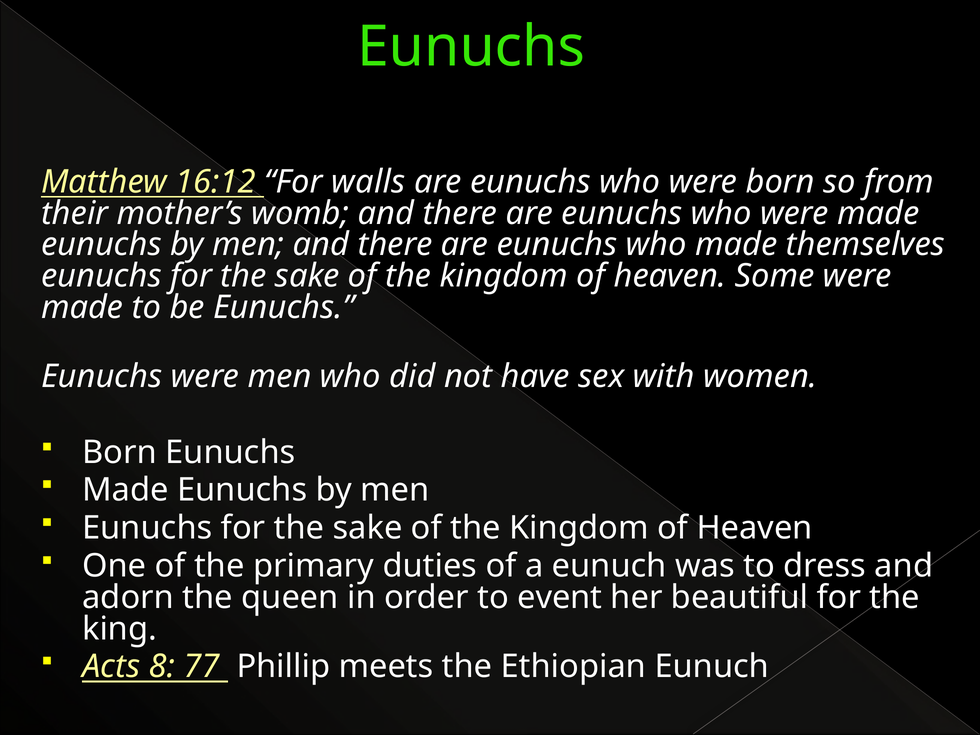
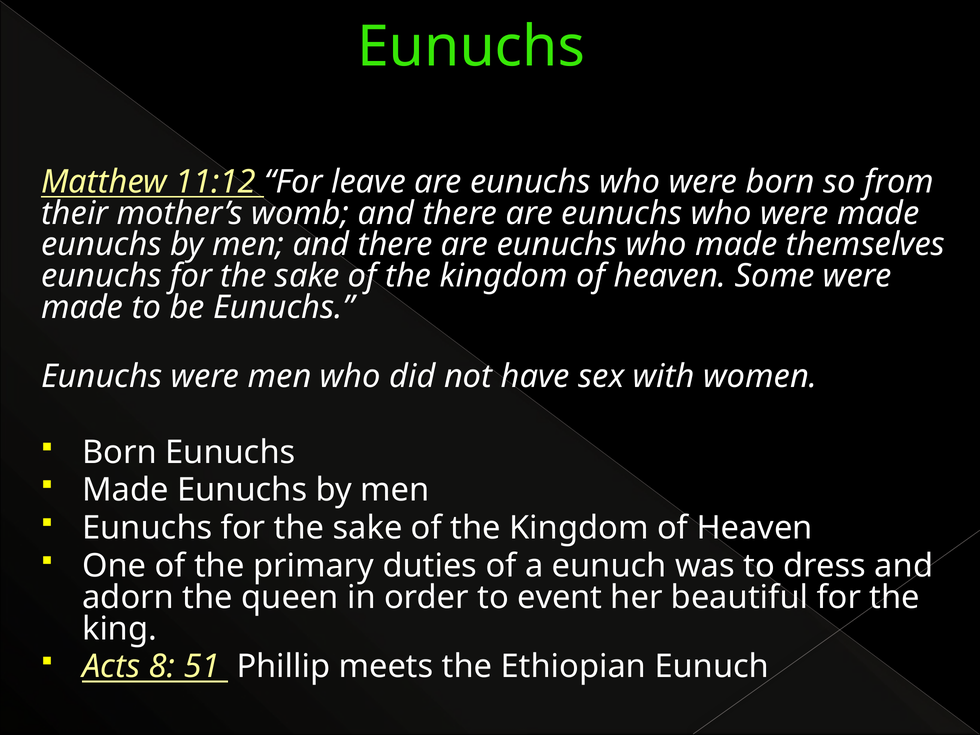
16:12: 16:12 -> 11:12 (215, 182)
walls: walls -> leave (369, 182)
77: 77 -> 51 (202, 667)
